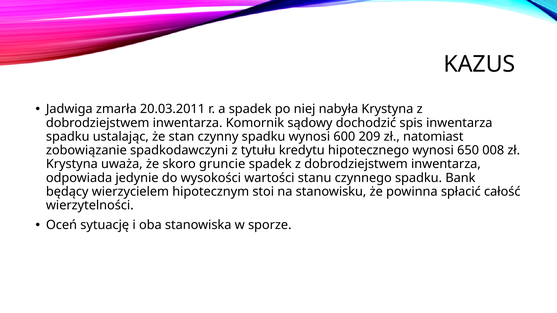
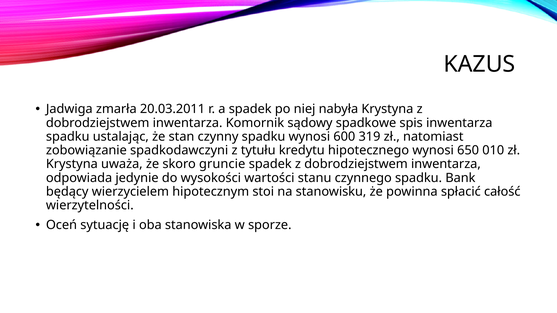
dochodzić: dochodzić -> spadkowe (366, 123)
209: 209 -> 319 (369, 137)
008: 008 -> 010 (493, 151)
